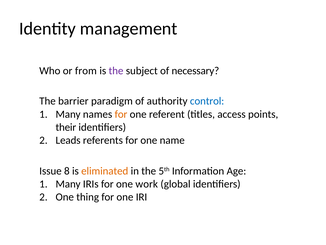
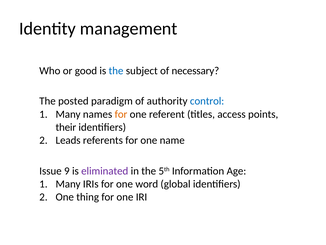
from: from -> good (86, 71)
the colour: purple -> blue (116, 71)
barrier: barrier -> posted (73, 101)
8: 8 -> 9 (67, 171)
eliminated colour: orange -> purple (105, 171)
work: work -> word (147, 184)
